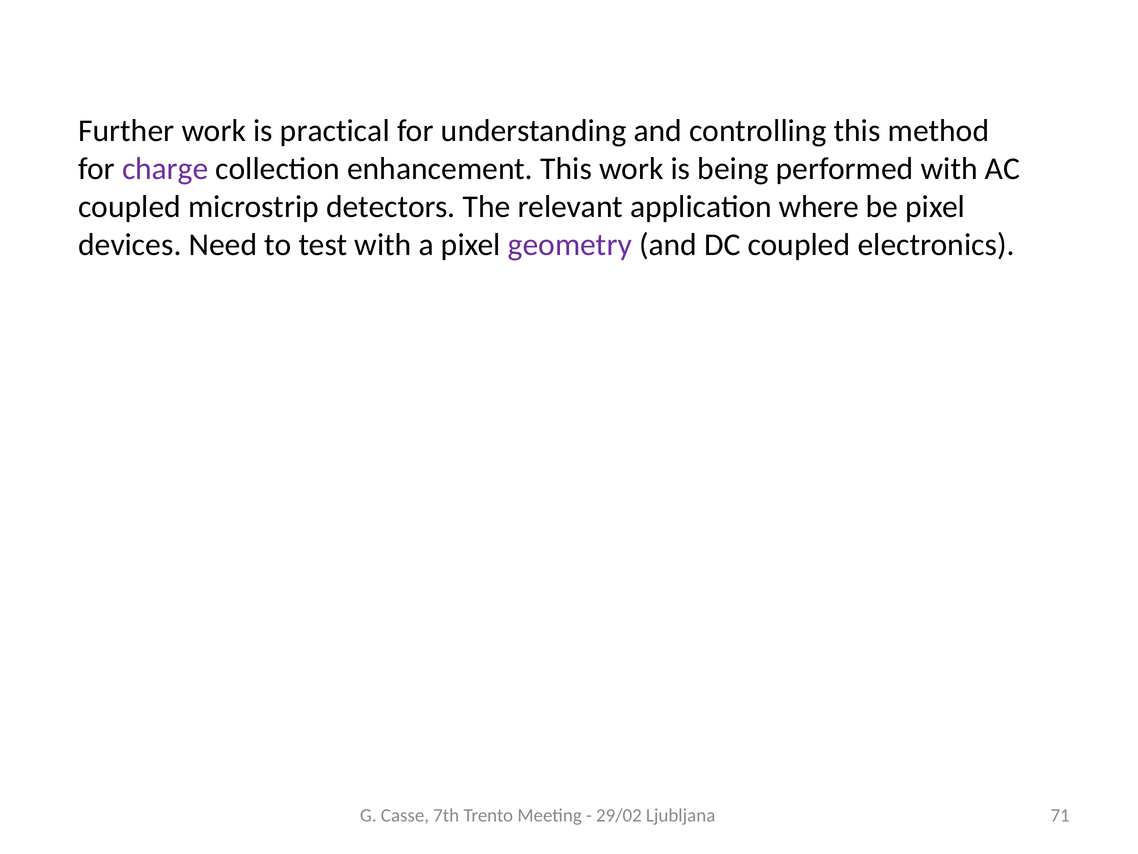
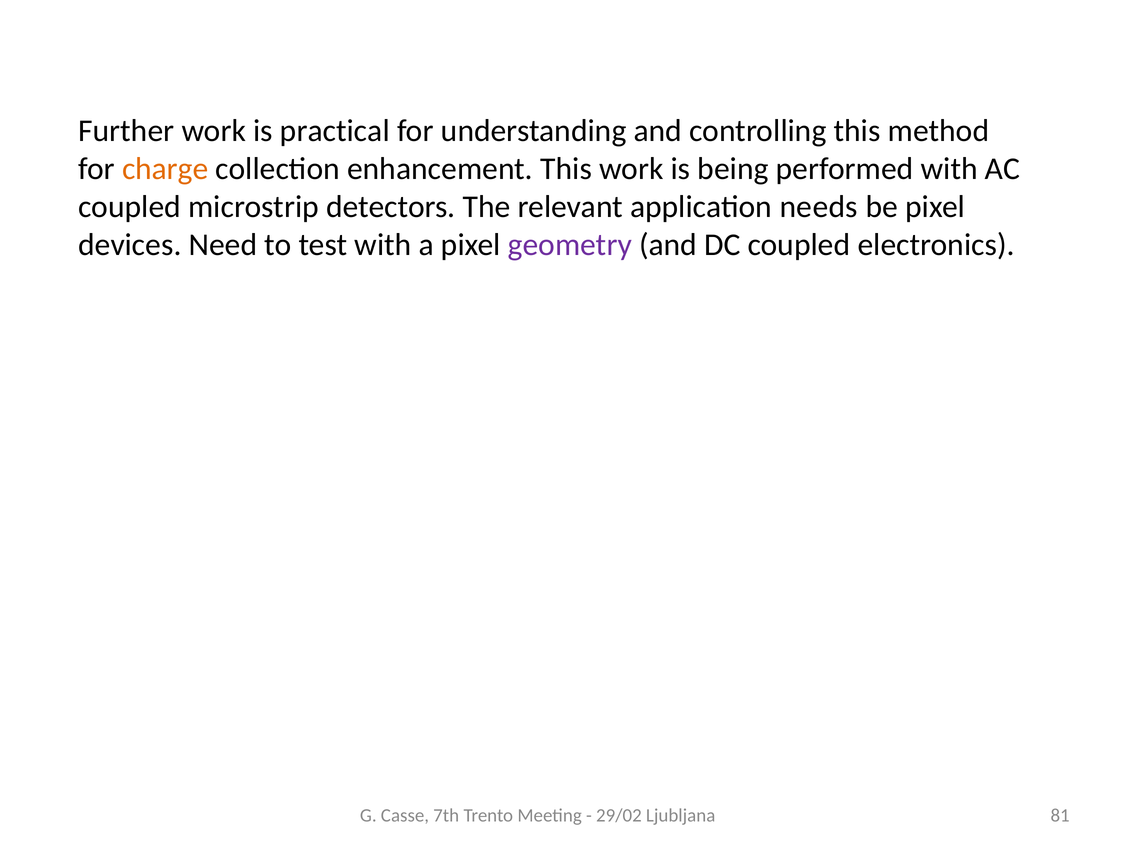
charge colour: purple -> orange (165, 169)
where: where -> needs (819, 207)
71: 71 -> 81 (1060, 815)
